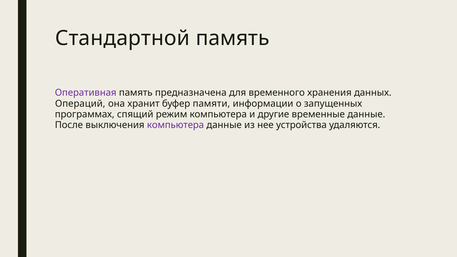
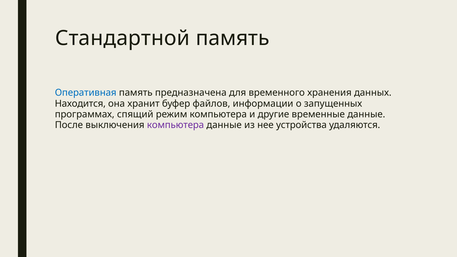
Оперативная colour: purple -> blue (86, 93)
Операций: Операций -> Находится (80, 104)
памяти: памяти -> файлов (211, 104)
